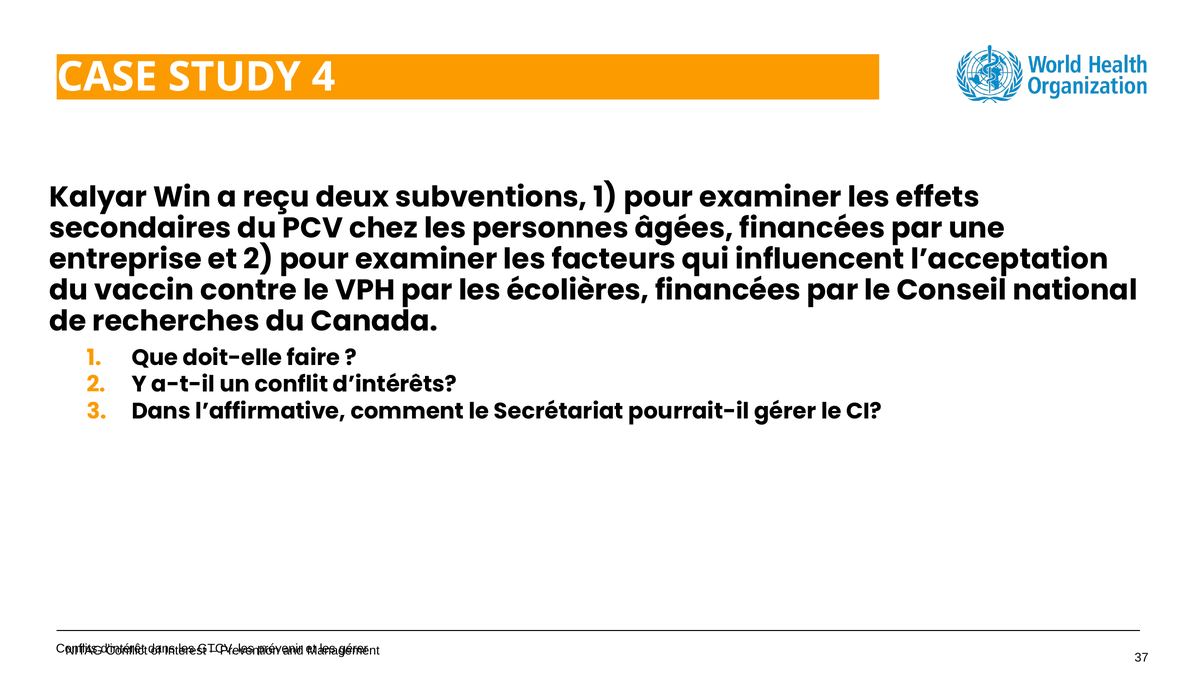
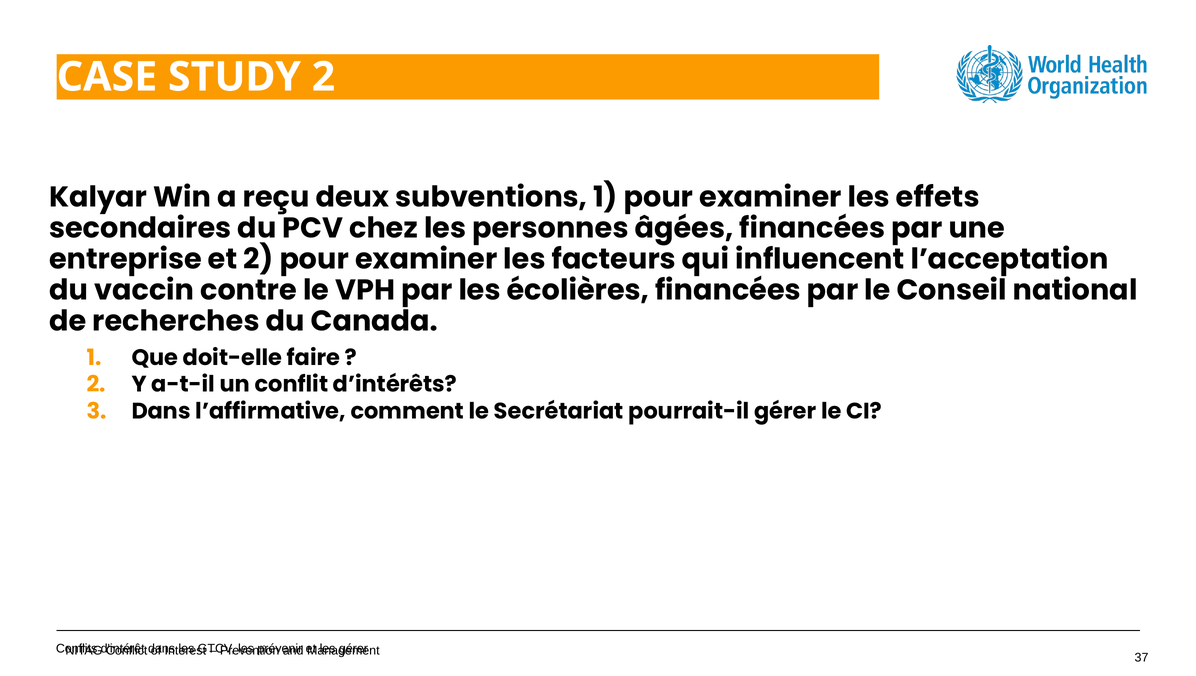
STUDY 4: 4 -> 2 (323, 77)
